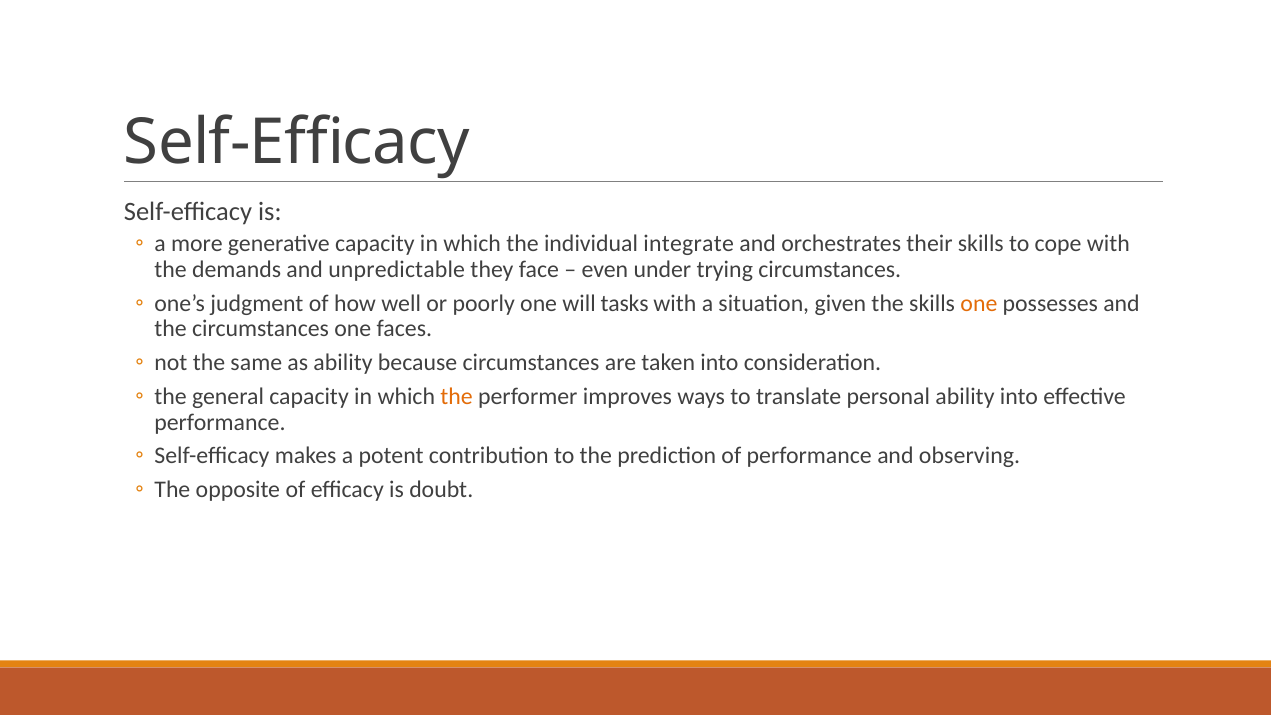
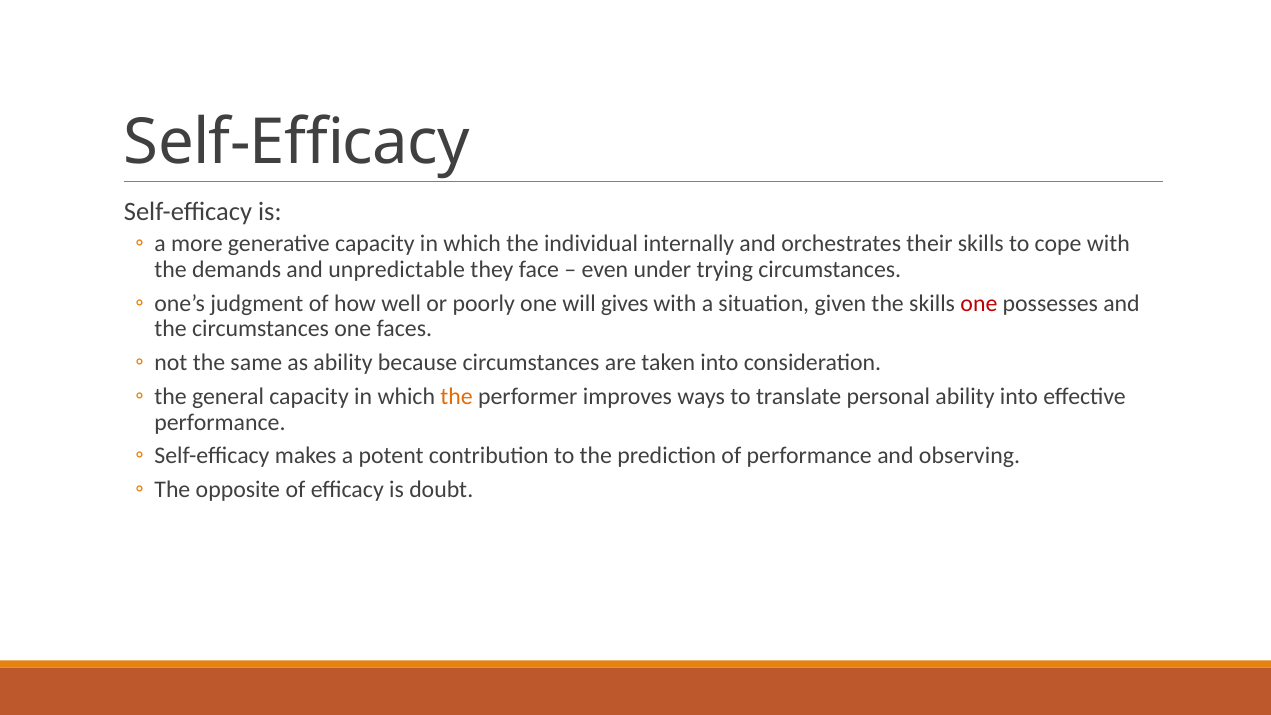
integrate: integrate -> internally (689, 244)
tasks: tasks -> gives (625, 303)
one colour: orange -> red (979, 303)
